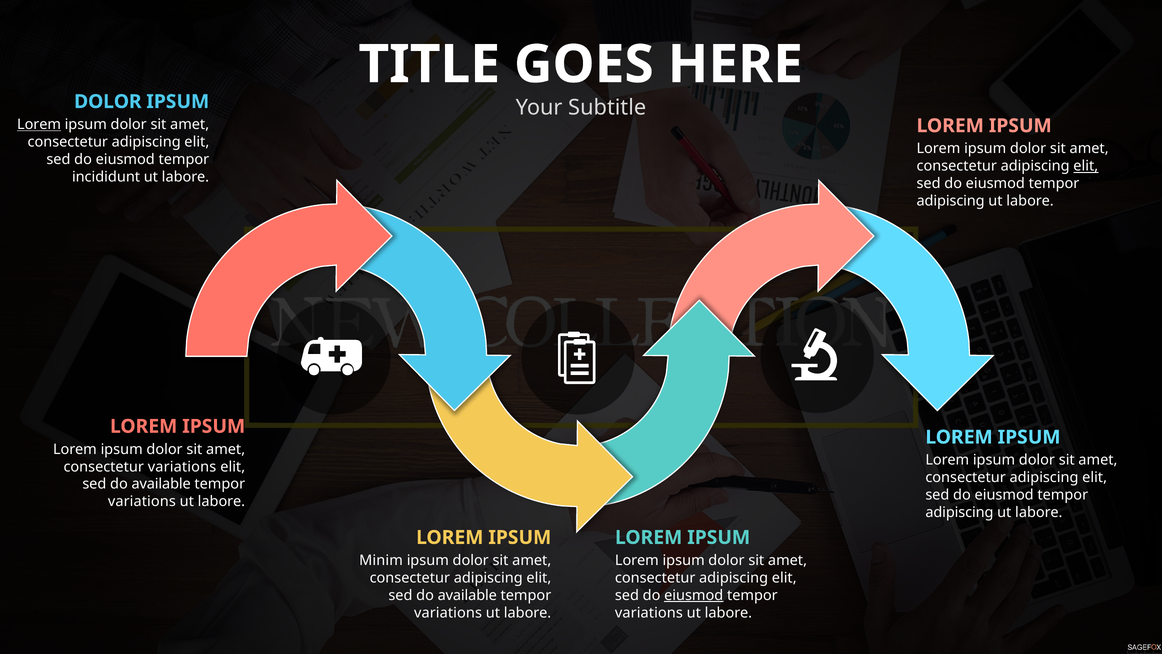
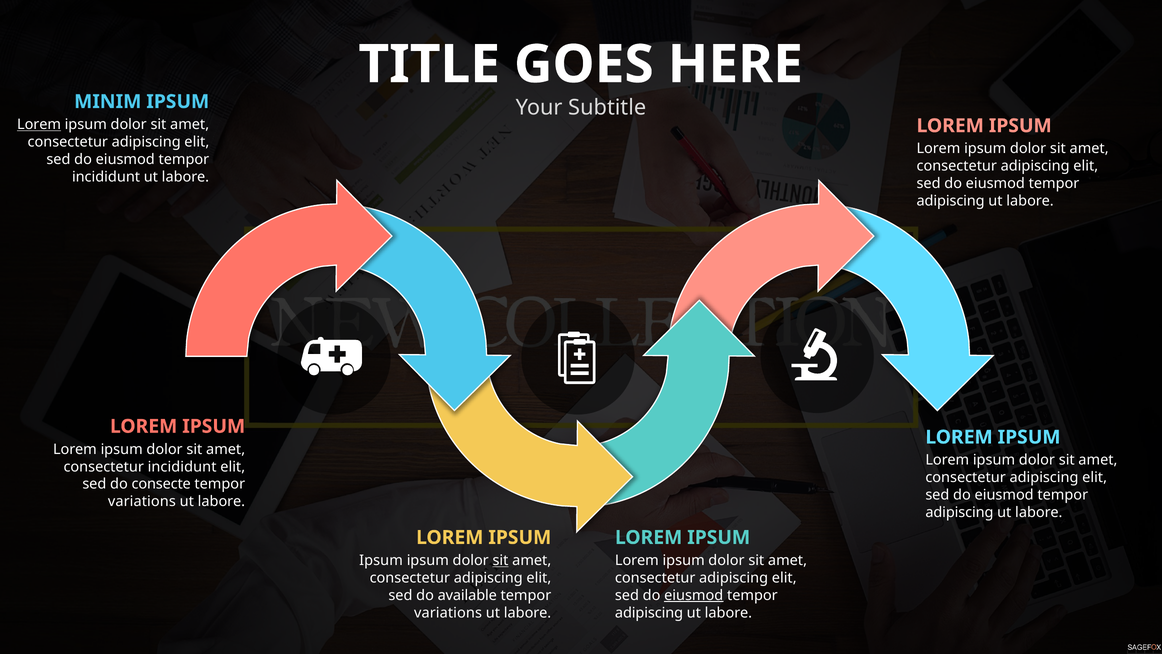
DOLOR: DOLOR -> MINIM (108, 102)
elit underline: present -> none (1086, 166)
consectetur variations: variations -> incididunt (182, 466)
available: available -> consecte (161, 484)
Minim: Minim -> Ipsum (381, 560)
sit underline: none -> present (501, 560)
variations: variations -> adipiscing (649, 612)
